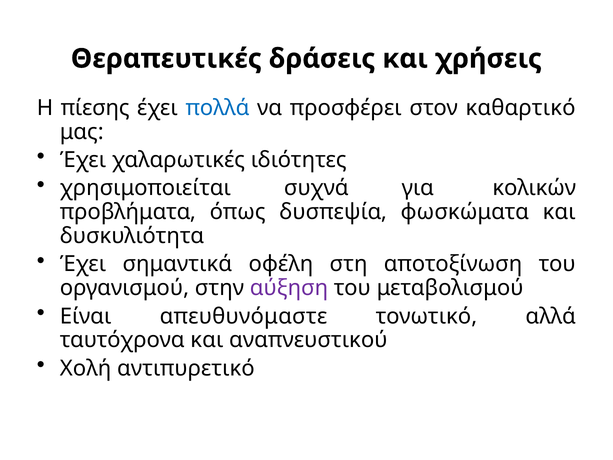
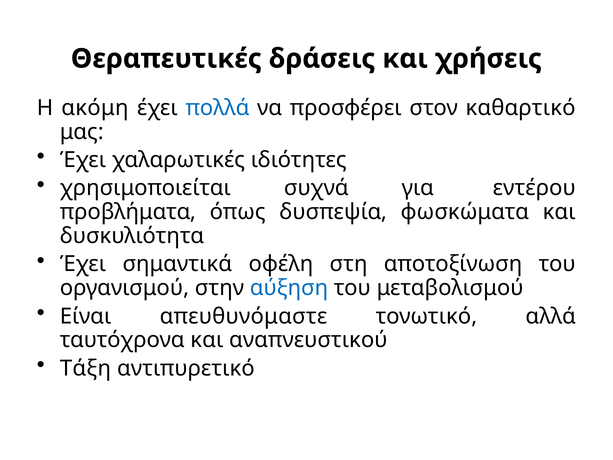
πίεσης: πίεσης -> ακόμη (95, 108)
κολικών: κολικών -> εντέρου (534, 188)
αύξηση colour: purple -> blue (289, 288)
Χολή: Χολή -> Τάξη (85, 368)
